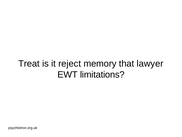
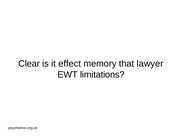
Treat: Treat -> Clear (29, 63)
reject: reject -> effect (70, 63)
